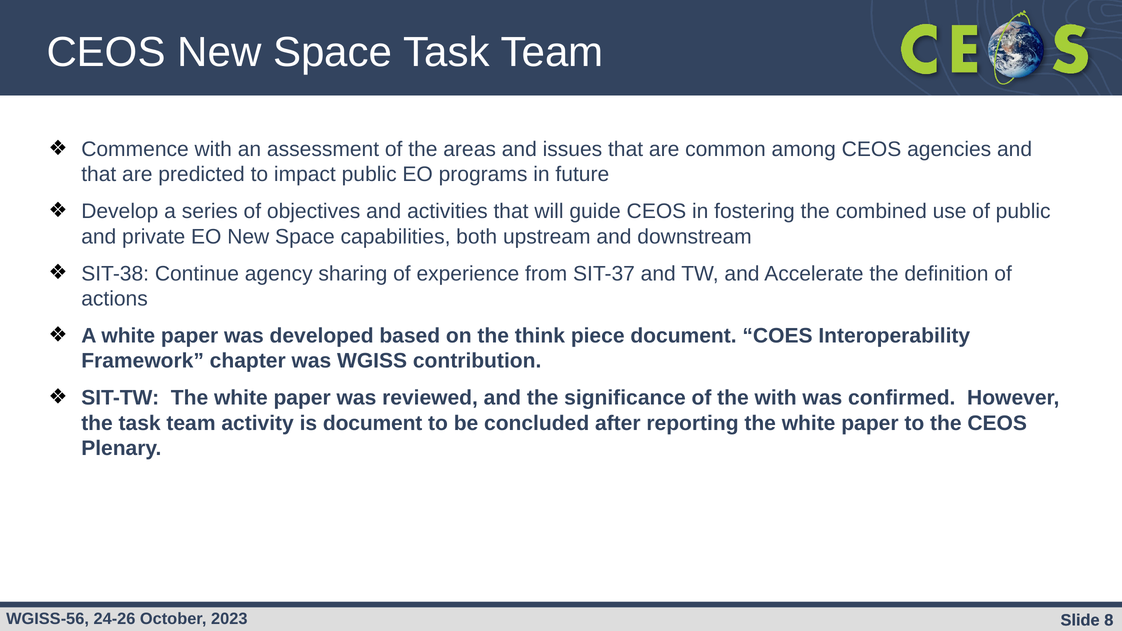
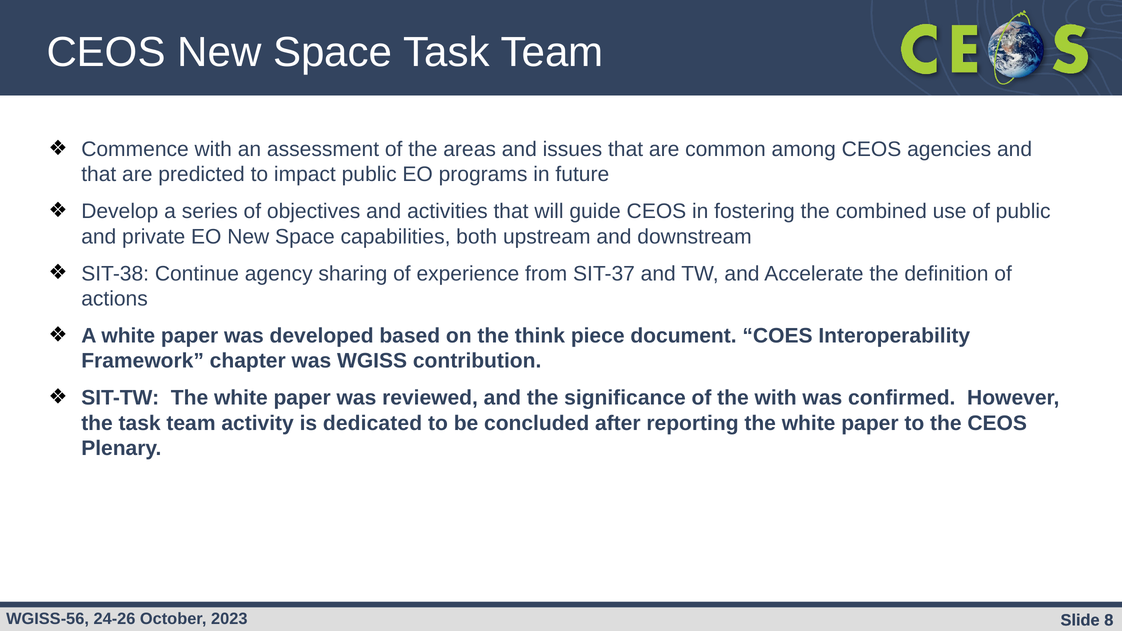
is document: document -> dedicated (373, 423)
